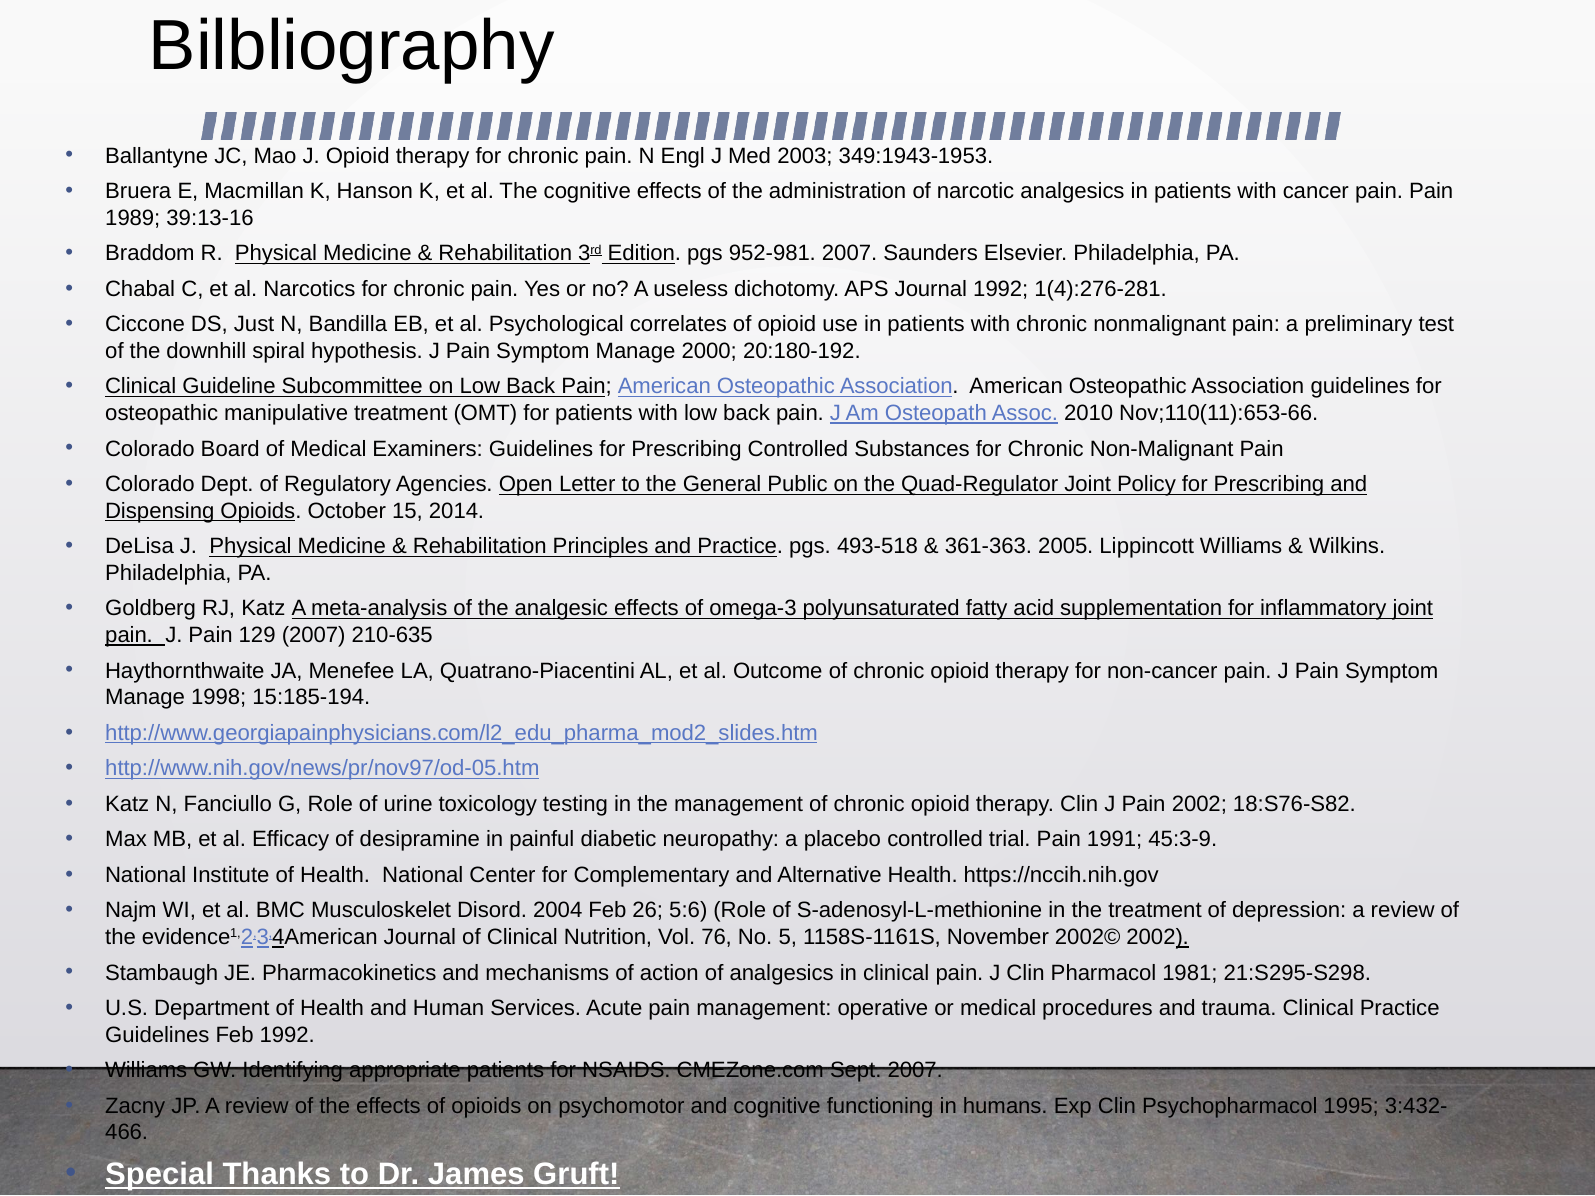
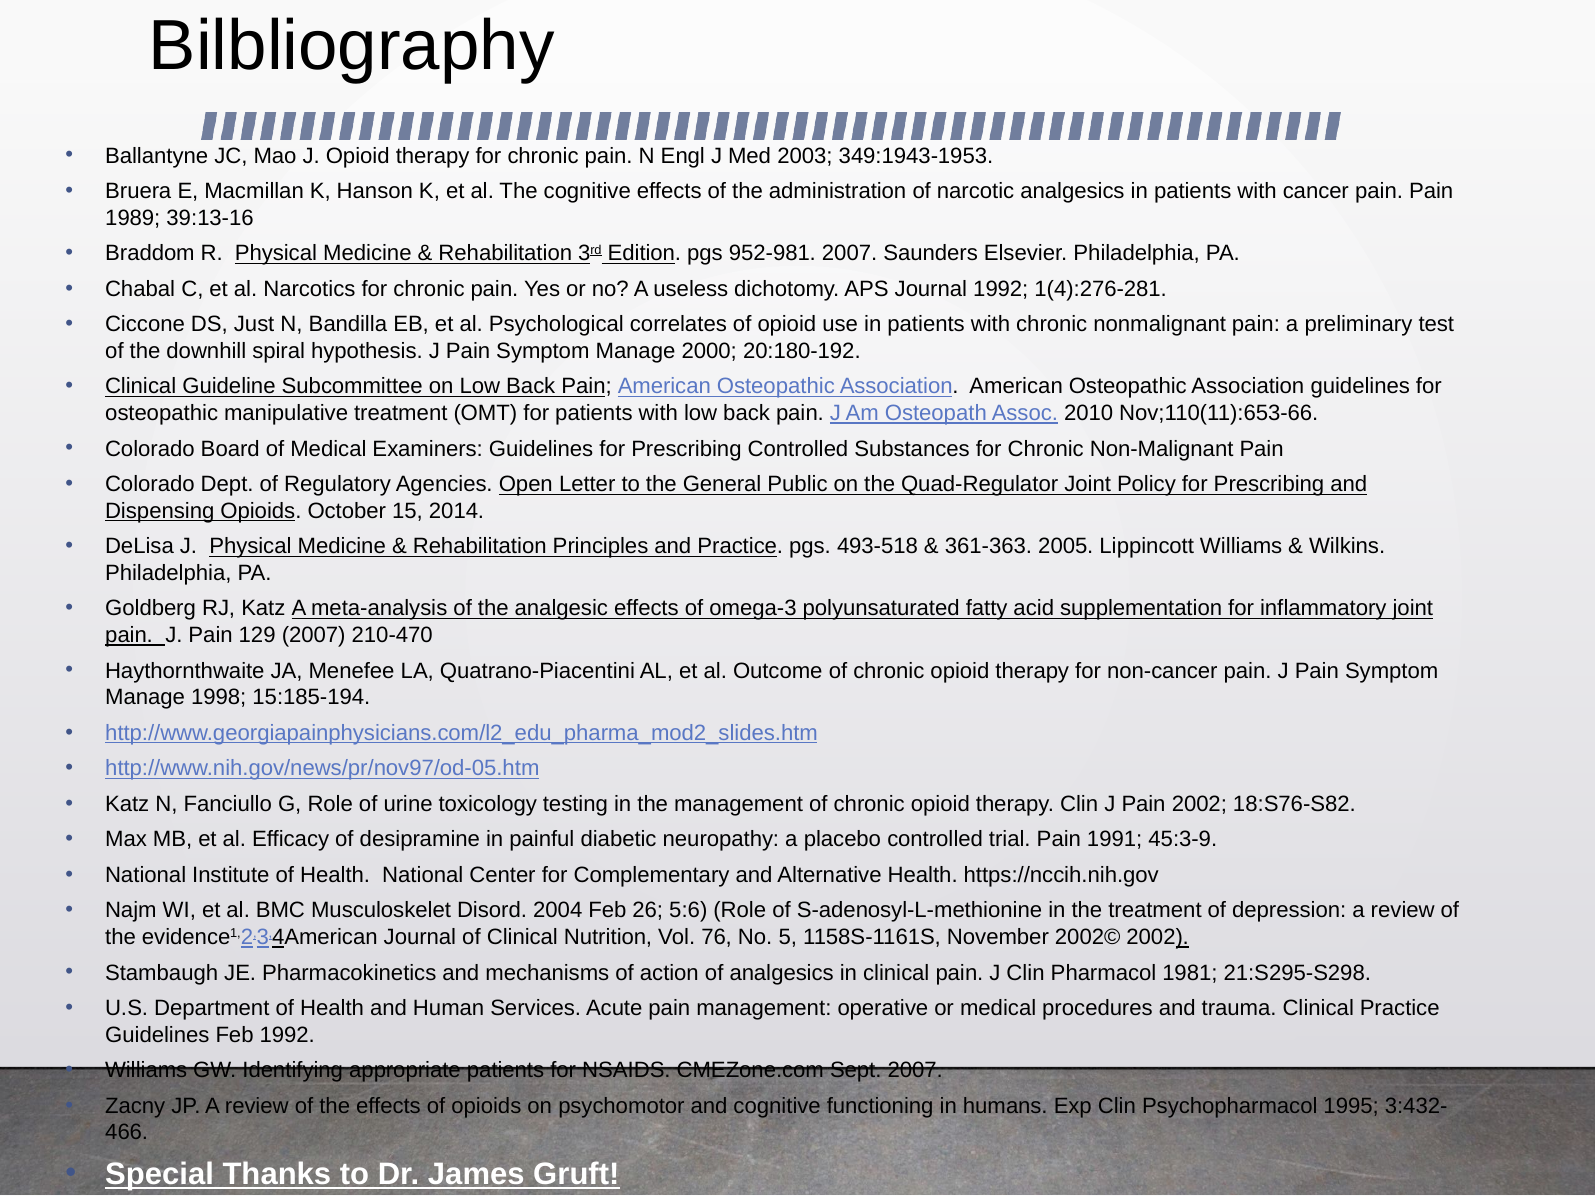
210-635: 210-635 -> 210-470 (392, 635)
